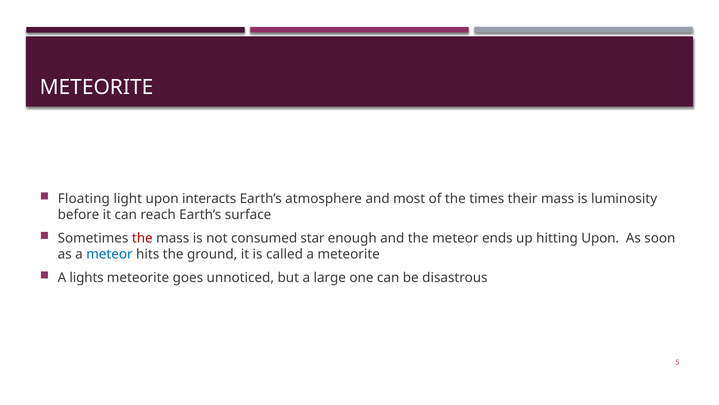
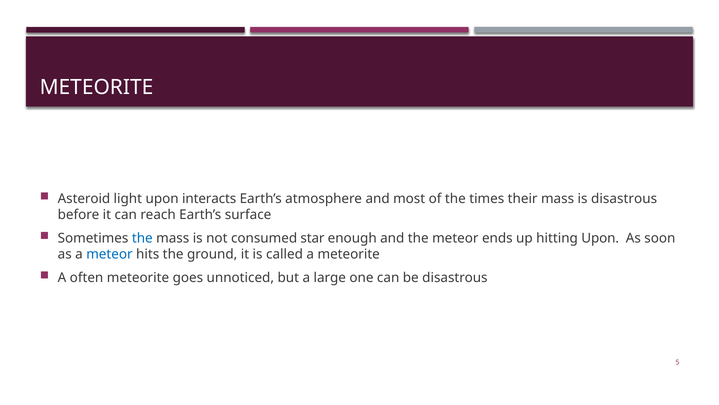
Floating: Floating -> Asteroid (84, 198)
is luminosity: luminosity -> disastrous (624, 198)
the colour: red -> blue (142, 238)
lights: lights -> often (87, 278)
